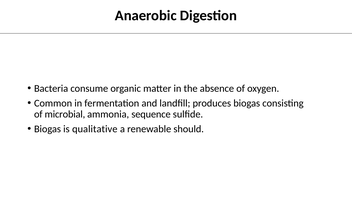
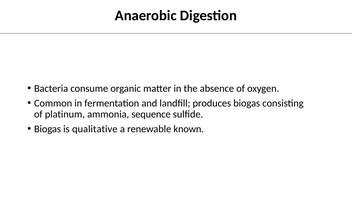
microbial: microbial -> platinum (65, 114)
should: should -> known (189, 129)
